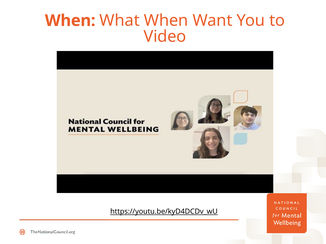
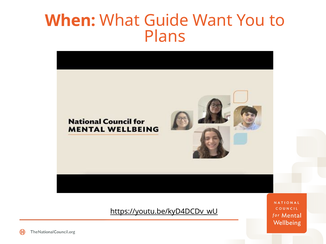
What When: When -> Guide (166, 21)
Video: Video -> Plans (165, 36)
